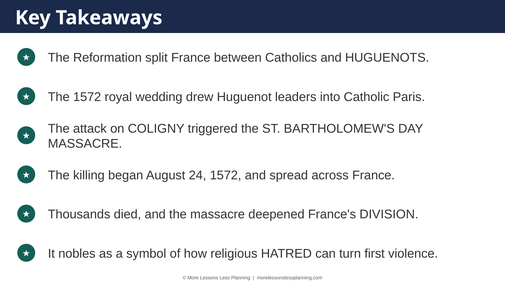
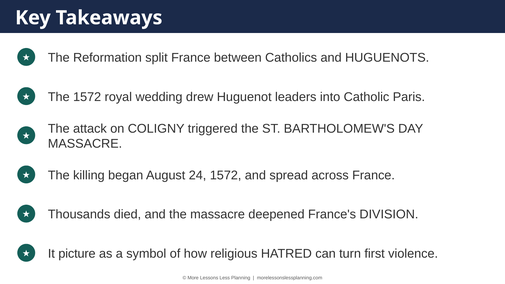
nobles: nobles -> picture (77, 254)
